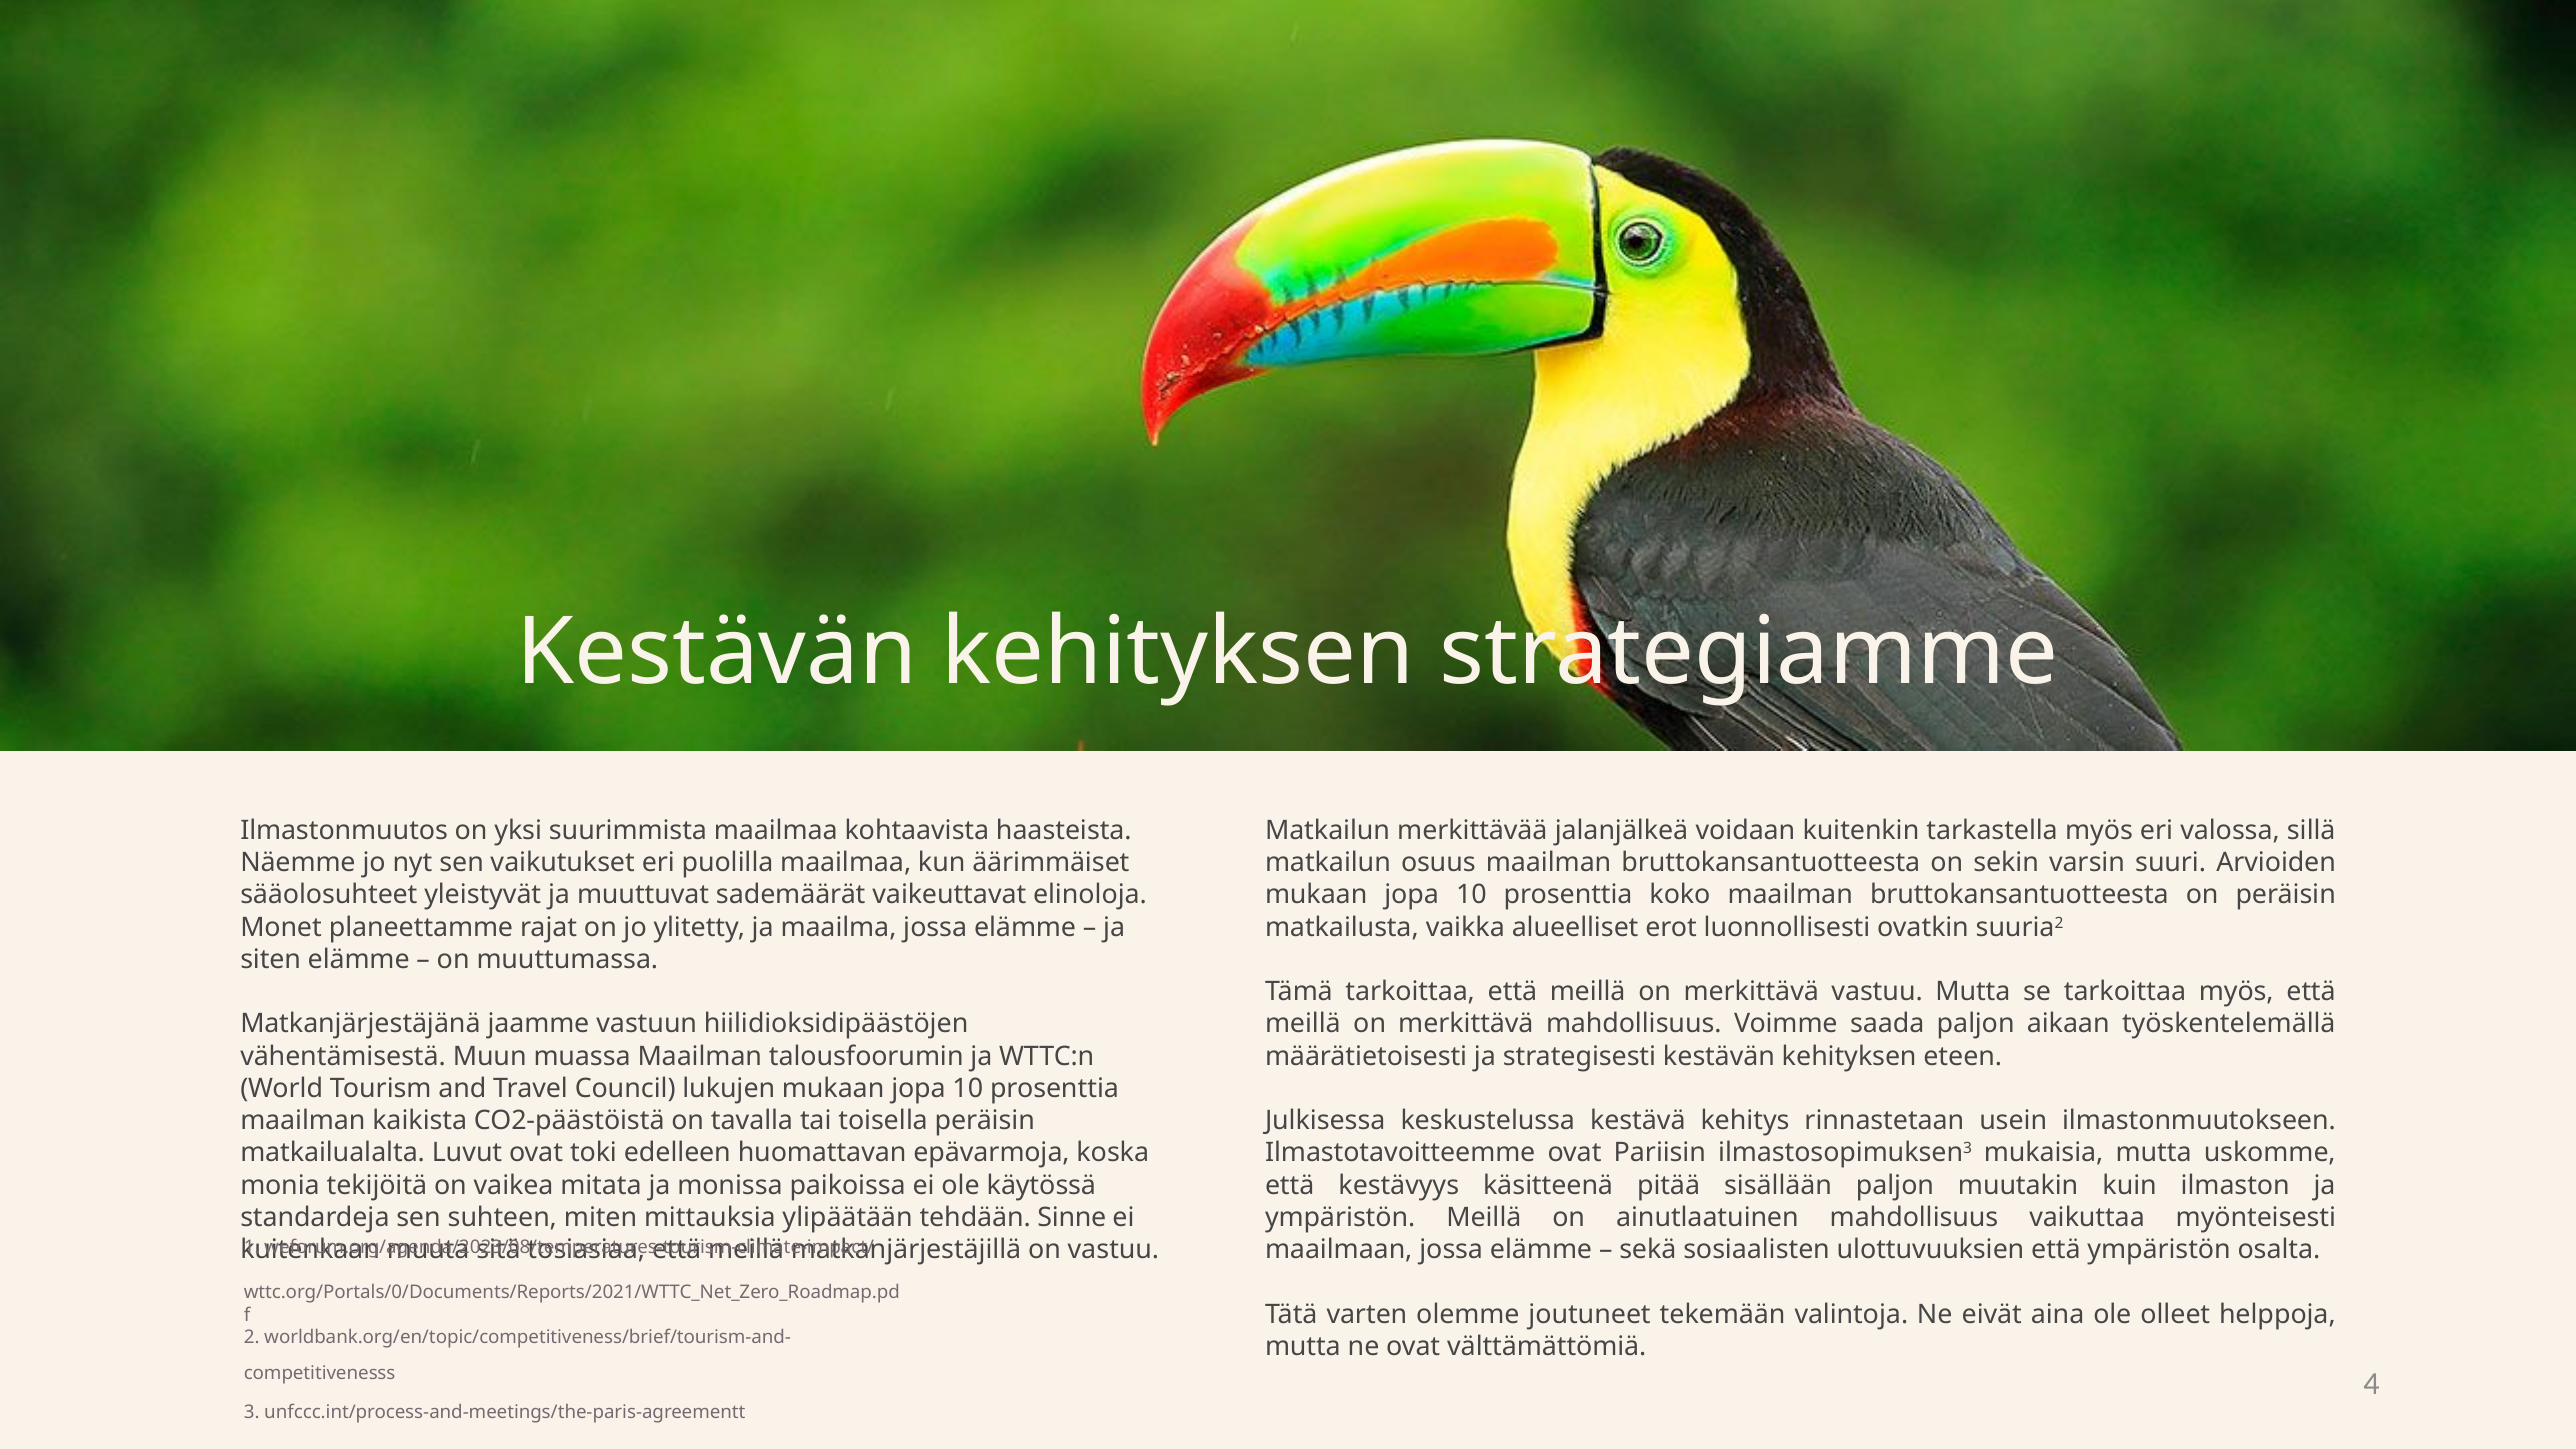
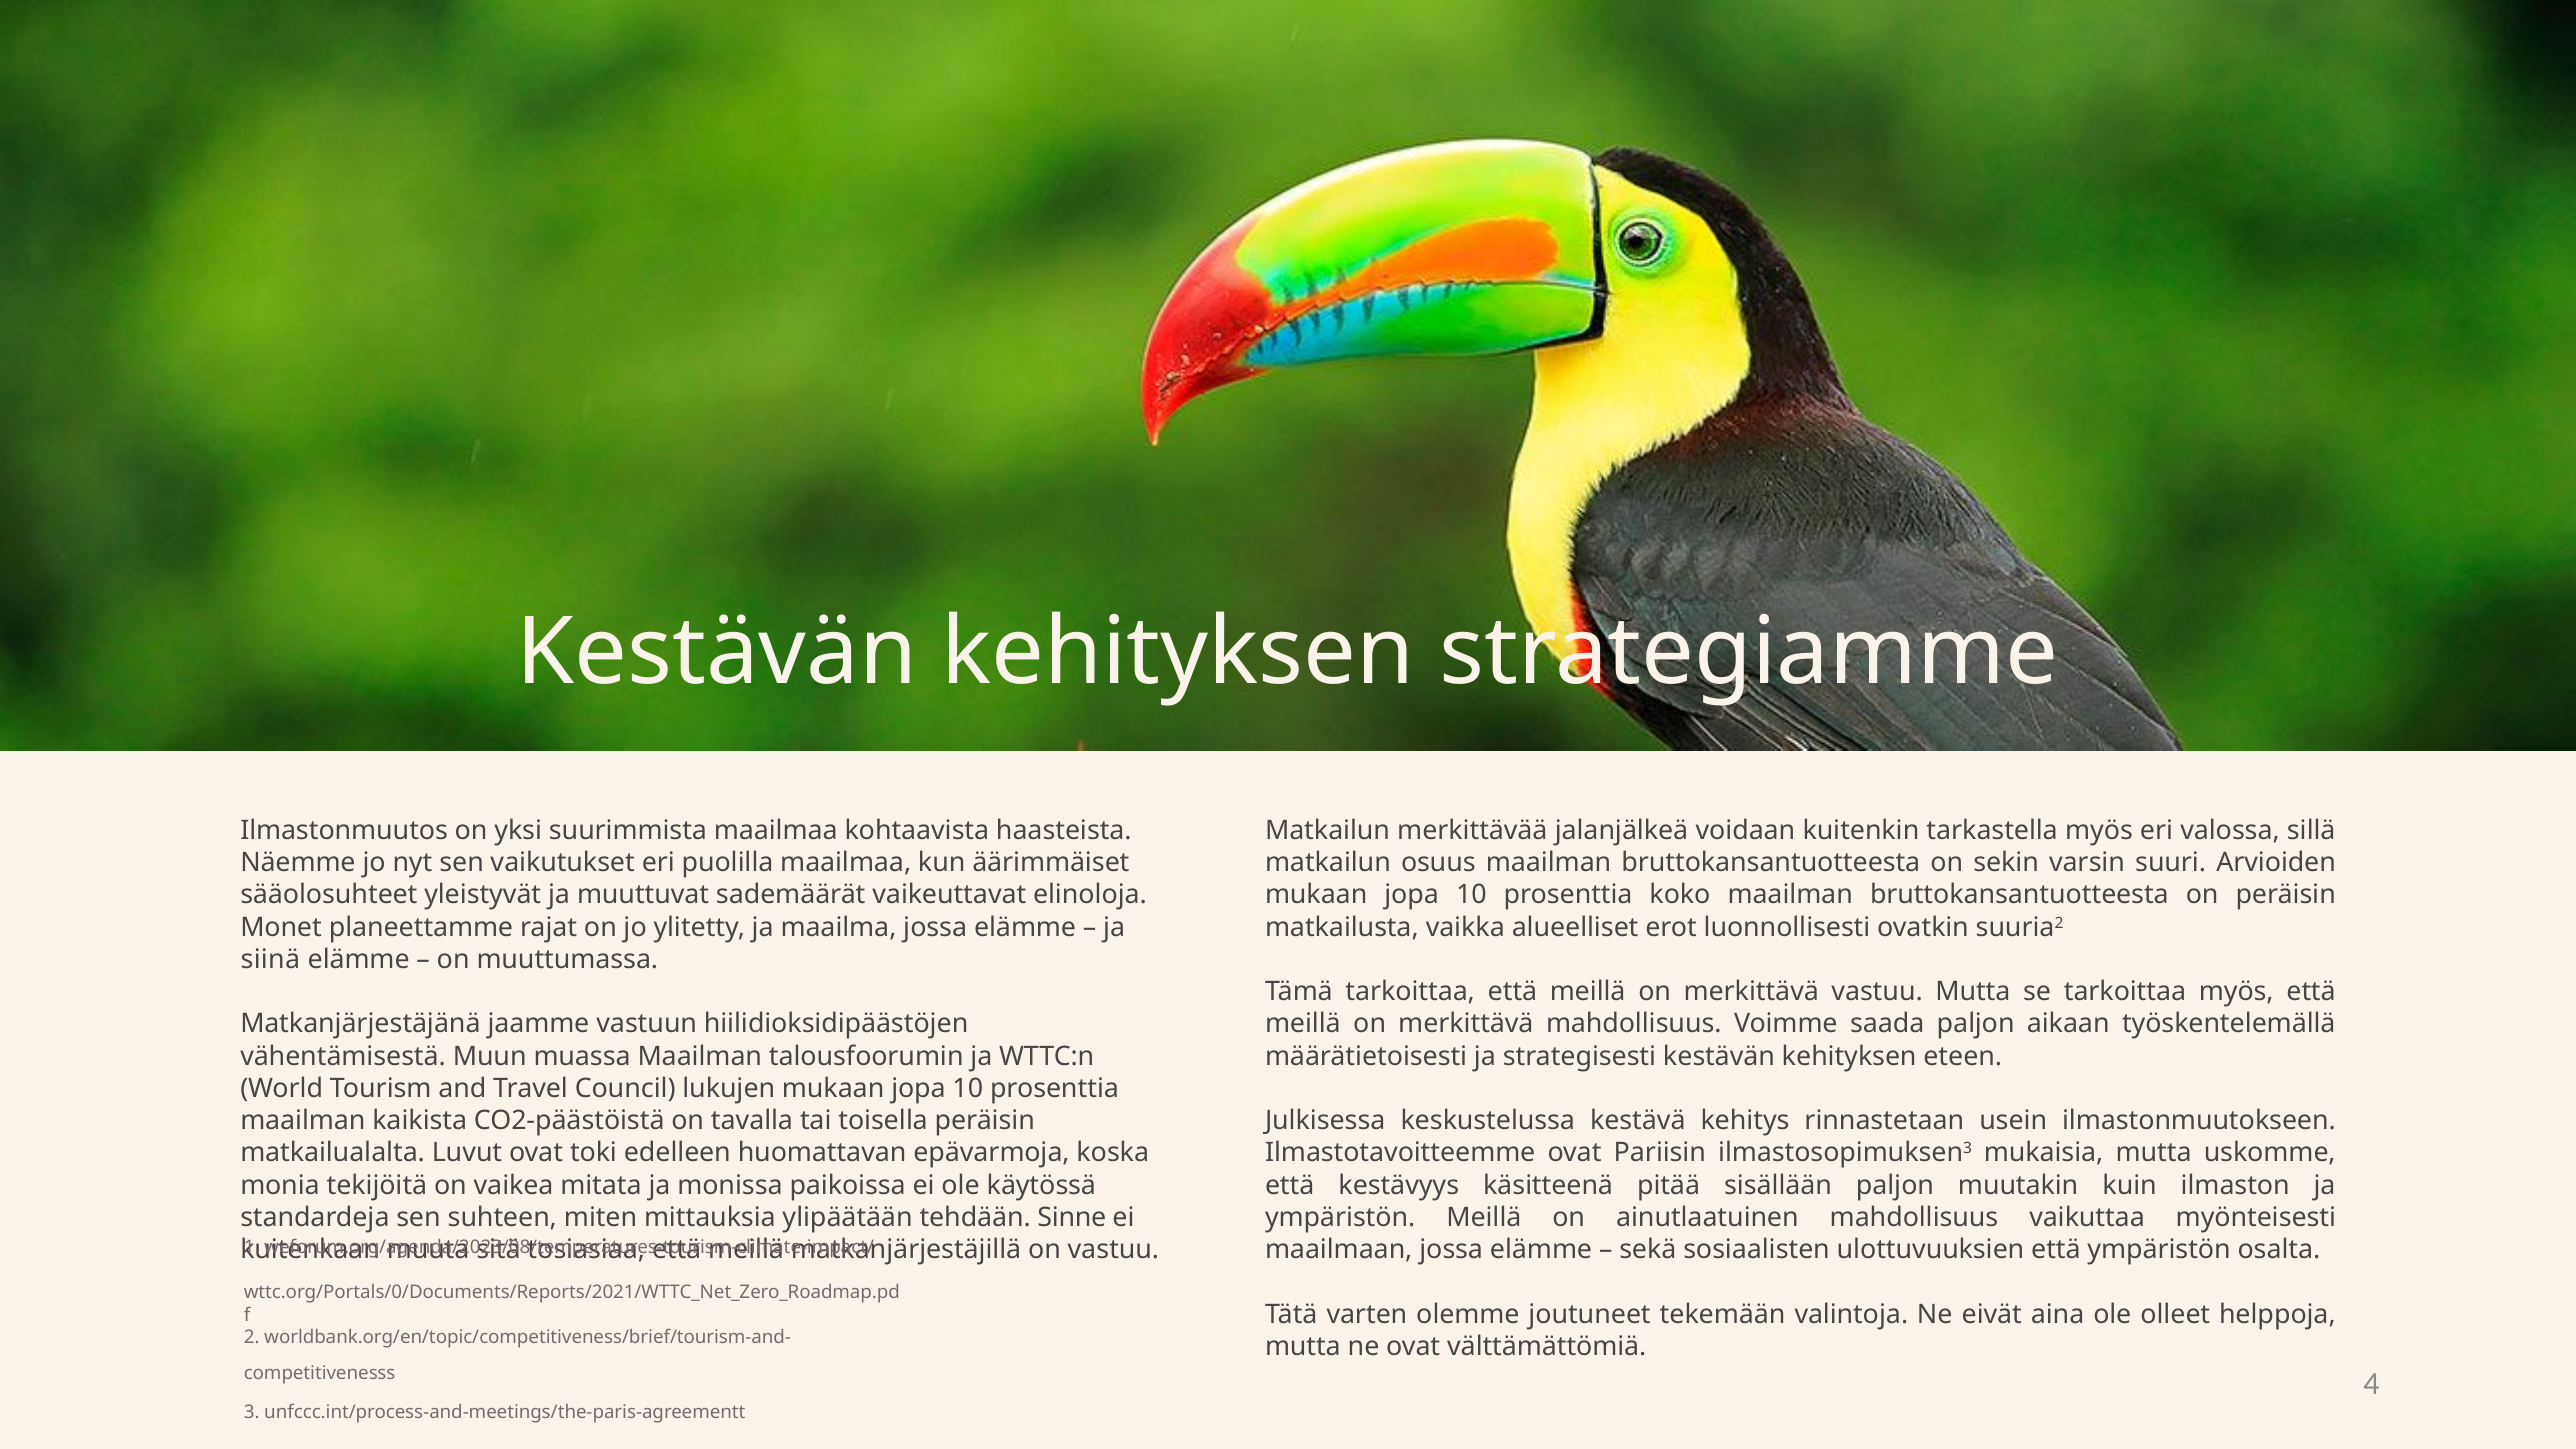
siten: siten -> siinä (270, 959)
